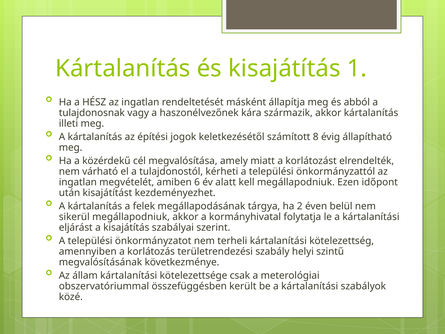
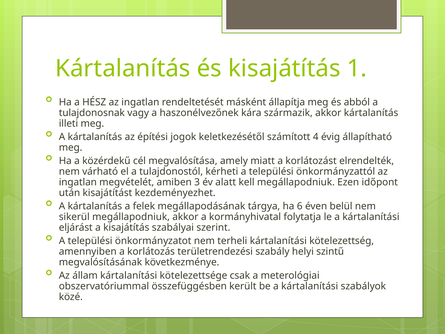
8: 8 -> 4 (316, 137)
6: 6 -> 3 (197, 182)
2: 2 -> 6 (300, 206)
